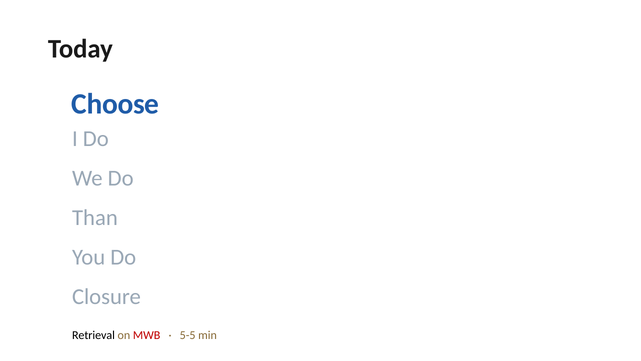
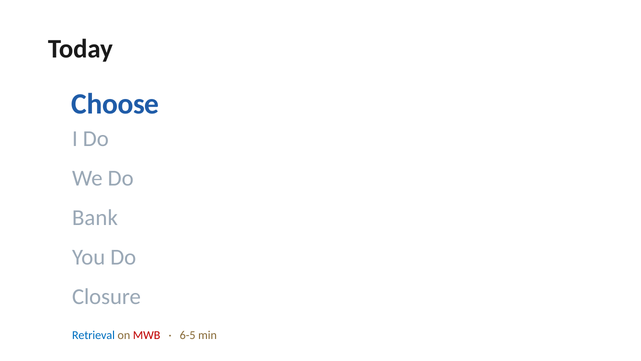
Than: Than -> Bank (95, 218)
Retrieval colour: black -> blue (93, 335)
5-5: 5-5 -> 6-5 (188, 335)
